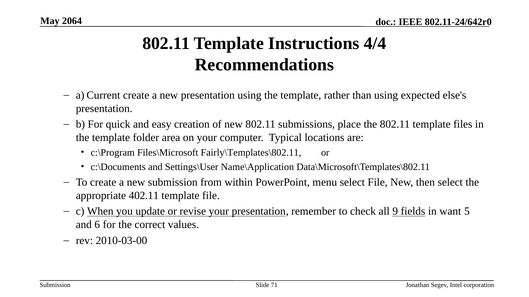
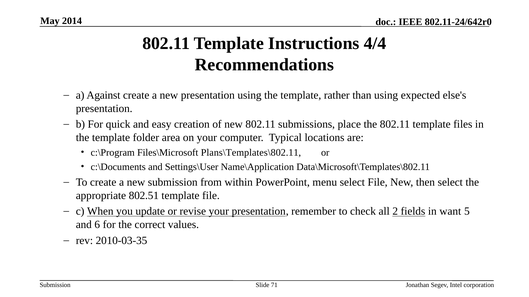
2064: 2064 -> 2014 (72, 21)
Current: Current -> Against (103, 95)
Fairly\Templates\802.11: Fairly\Templates\802.11 -> Plans\Templates\802.11 (251, 153)
402.11: 402.11 -> 802.51 (144, 196)
9: 9 -> 2 (395, 212)
2010-03-00: 2010-03-00 -> 2010-03-35 (121, 241)
